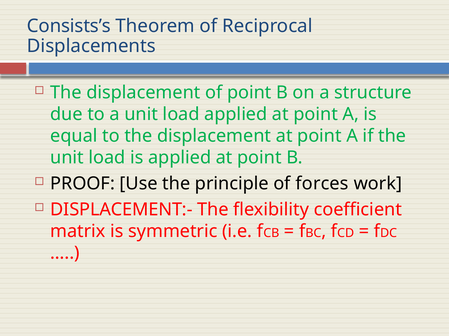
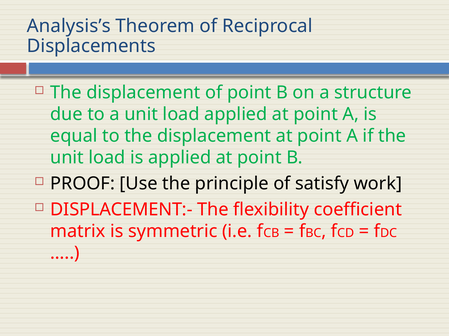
Consists’s: Consists’s -> Analysis’s (69, 26)
forces: forces -> satisfy (322, 184)
